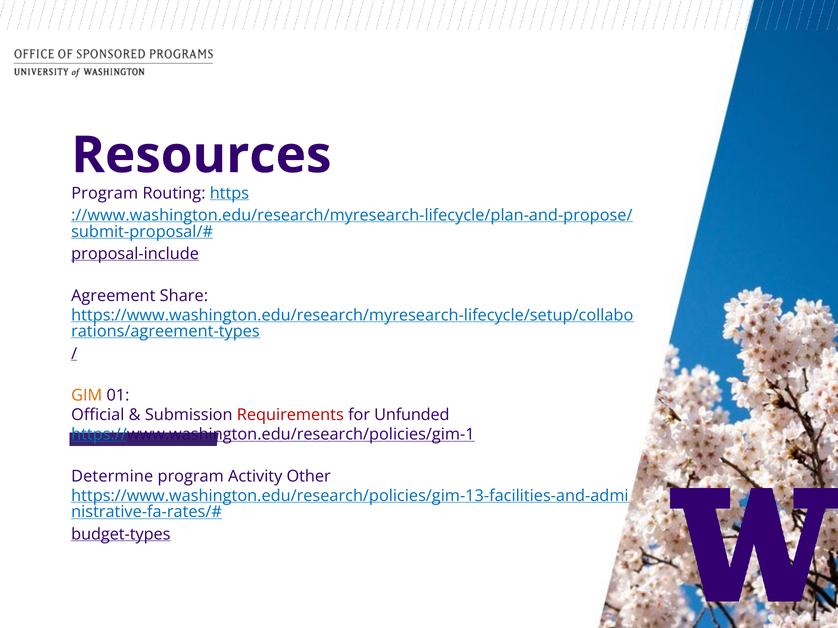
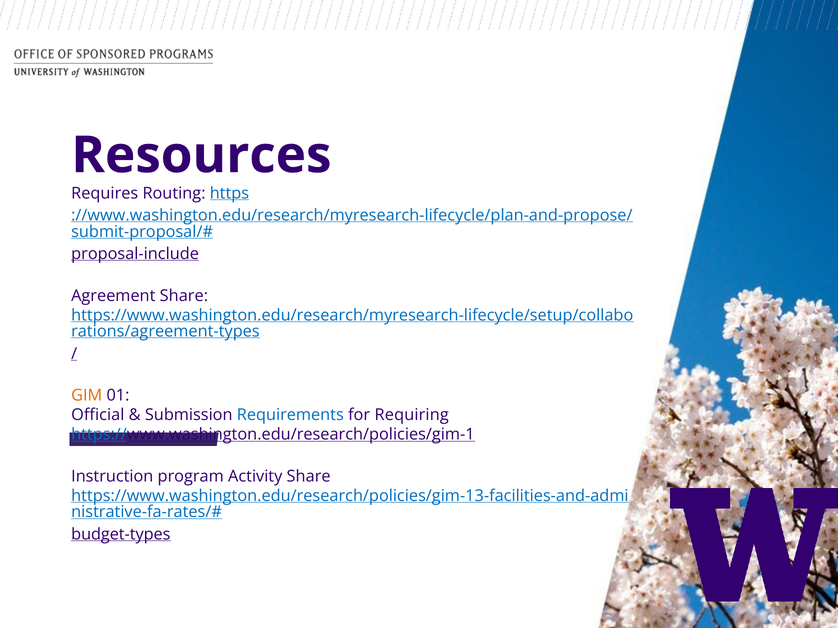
Program: Program -> Requires (105, 193)
Requirements colour: red -> blue (290, 415)
Unfunded: Unfunded -> Requiring (412, 415)
Determine: Determine -> Instruction (112, 477)
Activity Other: Other -> Share (309, 477)
